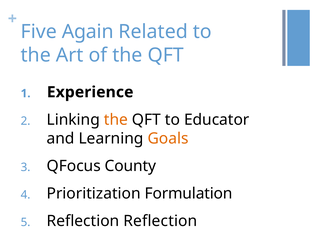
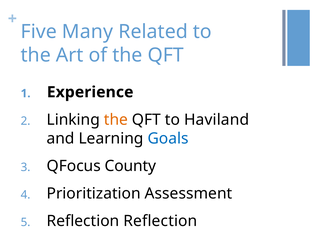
Again: Again -> Many (88, 32)
Educator: Educator -> Haviland (217, 120)
Goals colour: orange -> blue (168, 138)
Formulation: Formulation -> Assessment (189, 194)
